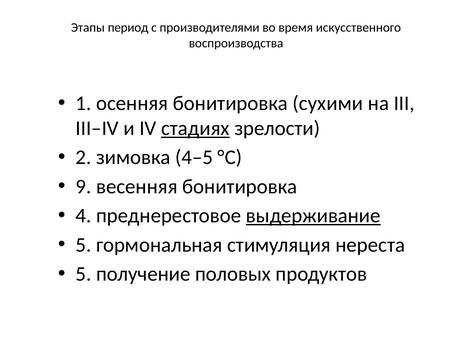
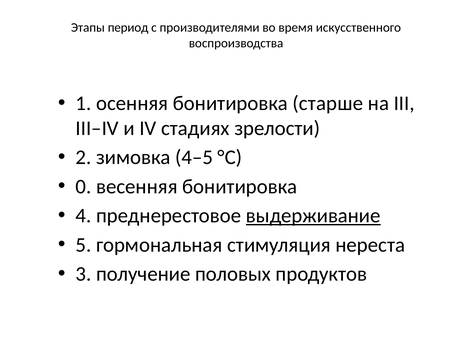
сухими: сухими -> старше (328, 103)
стадиях underline: present -> none (195, 128)
9: 9 -> 0 (84, 187)
5: 5 -> 3 (84, 274)
